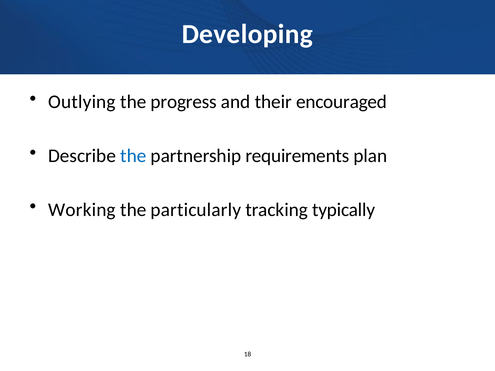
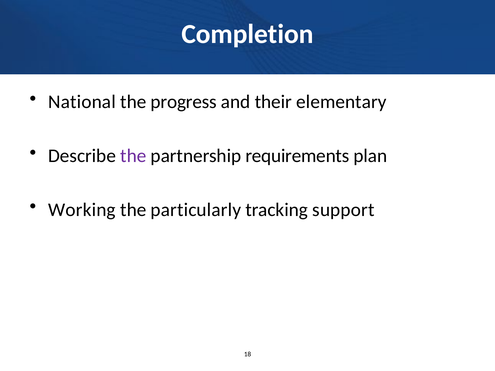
Developing: Developing -> Completion (247, 34)
Outlying: Outlying -> National (82, 102)
encouraged: encouraged -> elementary (341, 102)
the colour: blue -> purple (133, 156)
typically: typically -> support (343, 210)
